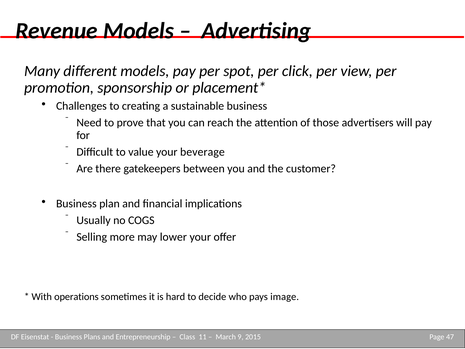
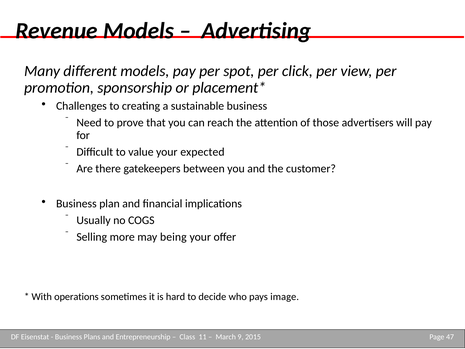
beverage: beverage -> expected (202, 152)
lower: lower -> being (173, 237)
